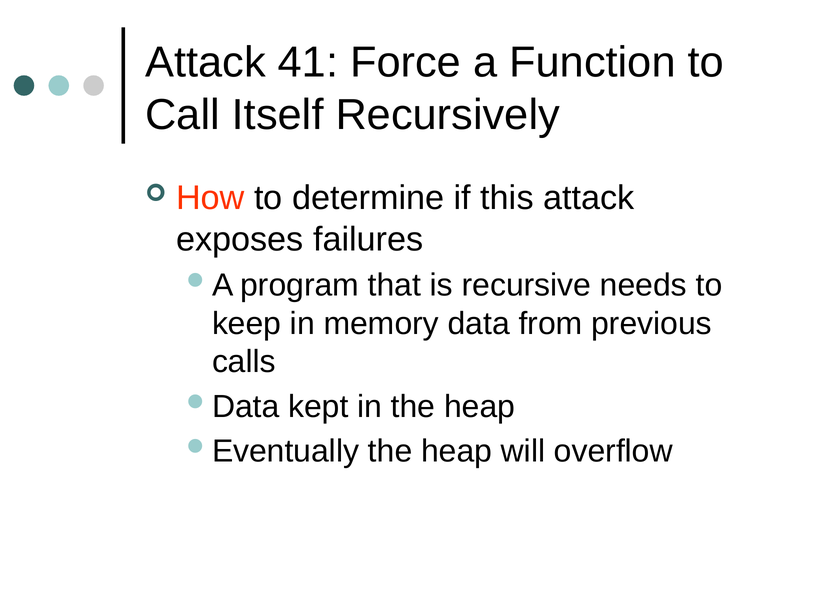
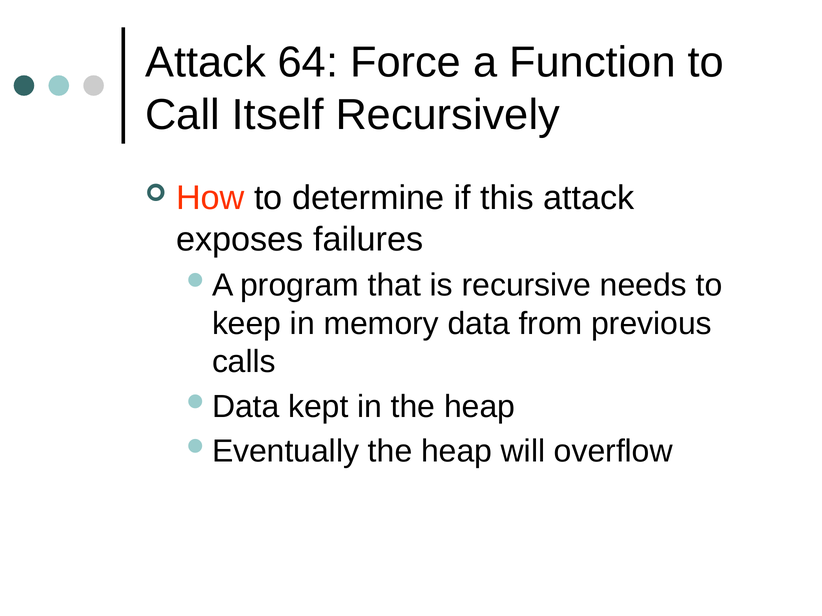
41: 41 -> 64 (308, 63)
